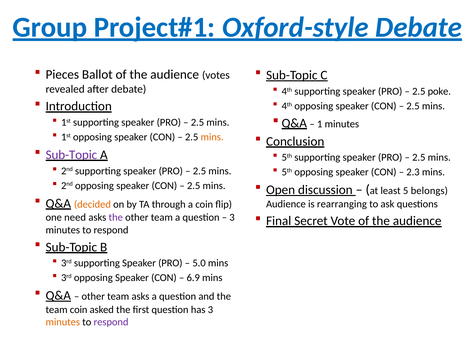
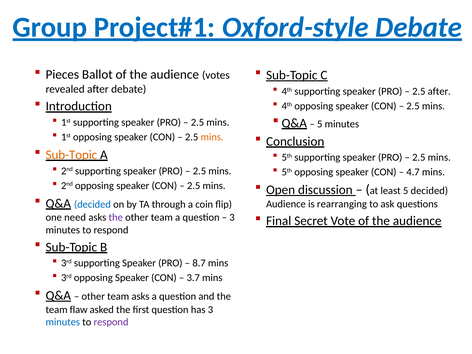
2.5 poke: poke -> after (439, 91)
1: 1 -> 5 (320, 124)
Sub-Topic colour: purple -> orange (71, 155)
2.3: 2.3 -> 4.7 (413, 172)
5 belongs: belongs -> decided (429, 191)
decided colour: orange -> blue (92, 204)
5.0: 5.0 -> 8.7 (199, 263)
6.9: 6.9 -> 3.7 (193, 278)
team coin: coin -> flaw (79, 310)
minutes colour: orange -> blue (63, 322)
